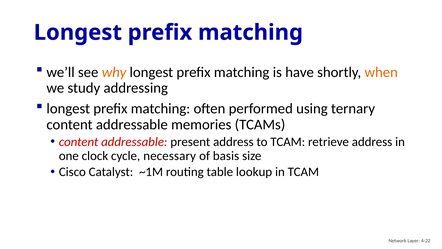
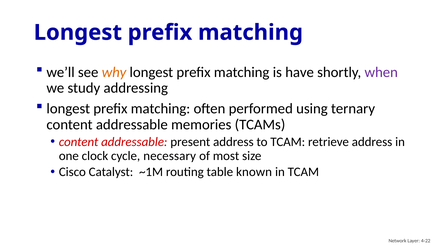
when colour: orange -> purple (381, 72)
basis: basis -> most (226, 156)
lookup: lookup -> known (254, 172)
